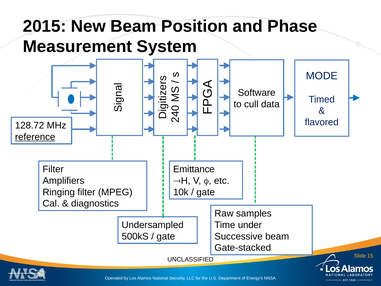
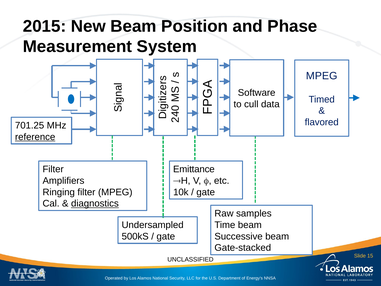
MODE: MODE -> MPEG (322, 76)
128.72: 128.72 -> 701.25 (30, 125)
diagnostics underline: none -> present (95, 203)
Time under: under -> beam (250, 225)
